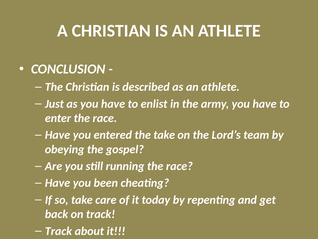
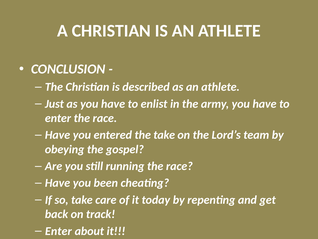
Track: Track -> Enter (58, 231)
